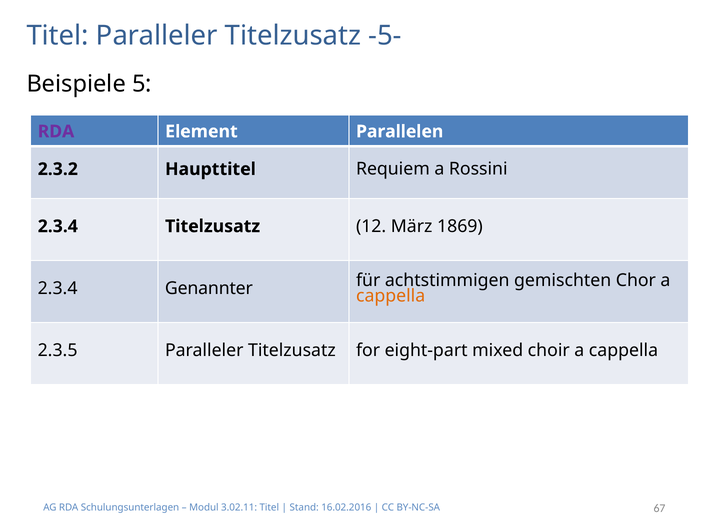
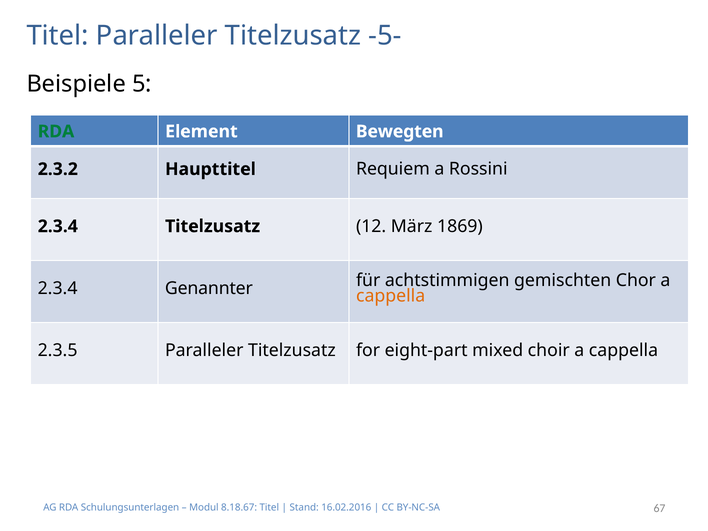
RDA colour: purple -> green (56, 132)
Parallelen: Parallelen -> Bewegten (400, 132)
3.02.11: 3.02.11 -> 8.18.67 (239, 508)
